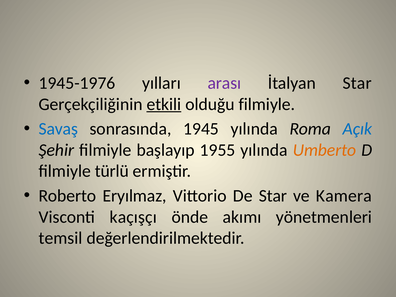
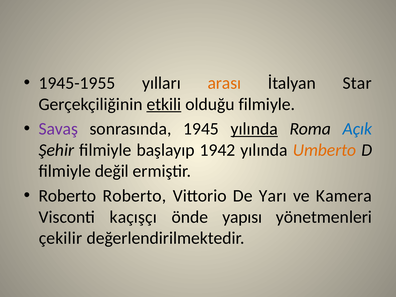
1945-1976: 1945-1976 -> 1945-1955 (77, 83)
arası colour: purple -> orange (224, 83)
Savaş colour: blue -> purple (58, 129)
yılında underline: none -> present (254, 129)
1955: 1955 -> 1942 (218, 150)
türlü: türlü -> değil (112, 171)
Roberto Eryılmaz: Eryılmaz -> Roberto (134, 196)
De Star: Star -> Yarı (273, 196)
akımı: akımı -> yapısı (242, 217)
temsil: temsil -> çekilir (60, 238)
